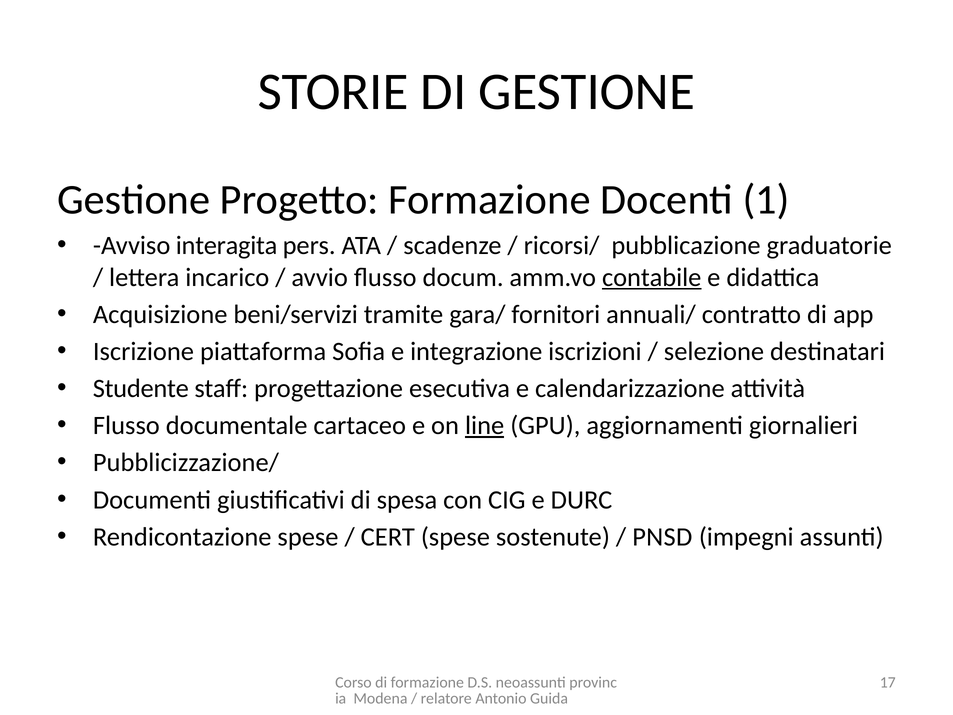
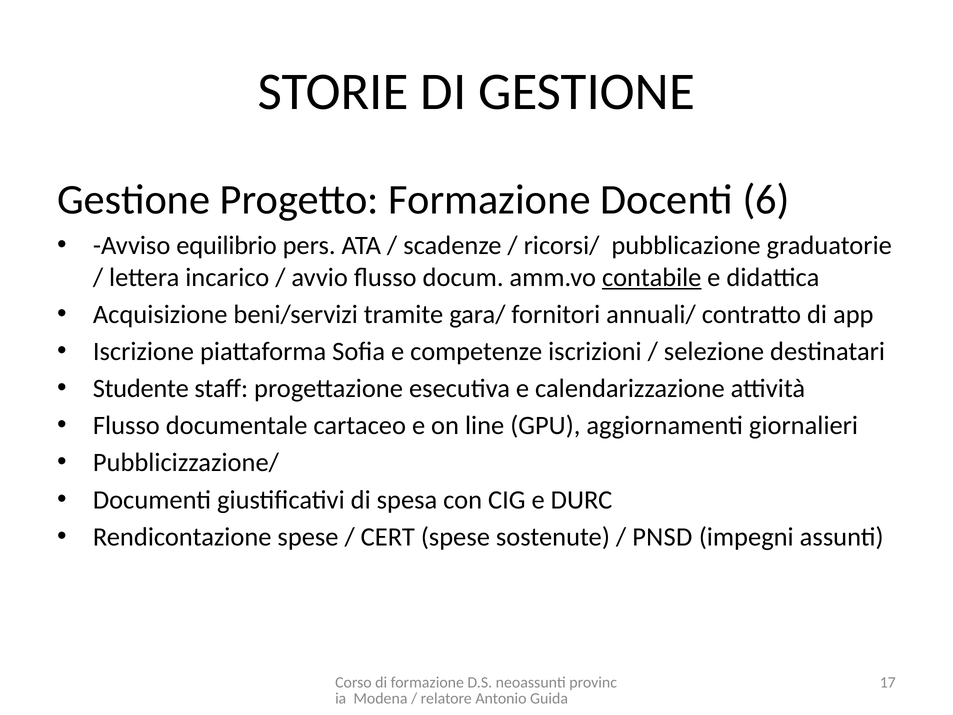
1: 1 -> 6 (766, 200)
interagita: interagita -> equilibrio (227, 245)
integrazione: integrazione -> competenze (476, 351)
line underline: present -> none (485, 425)
